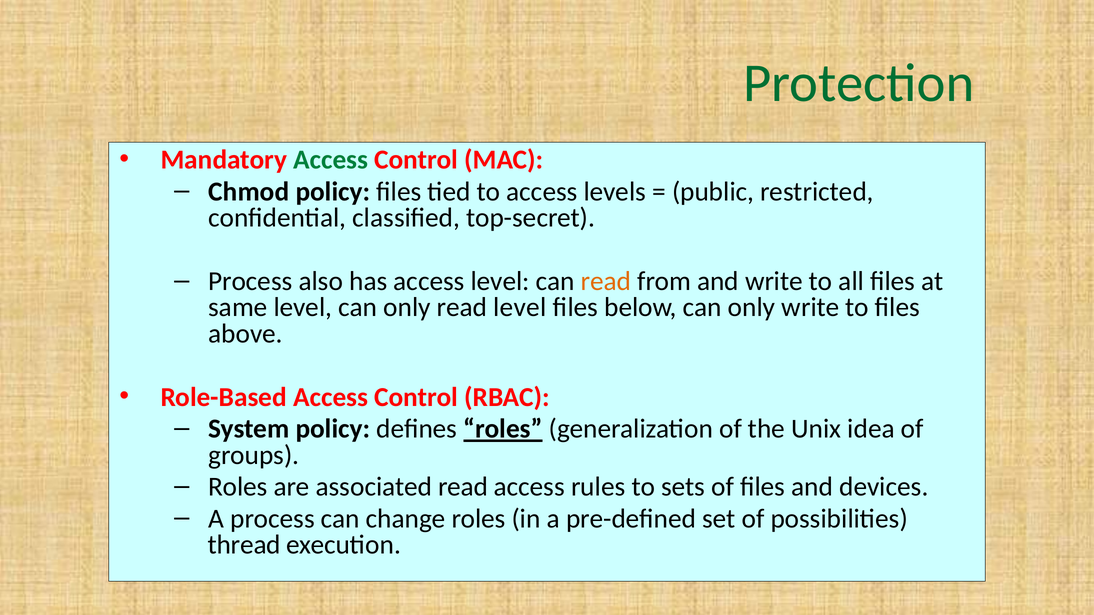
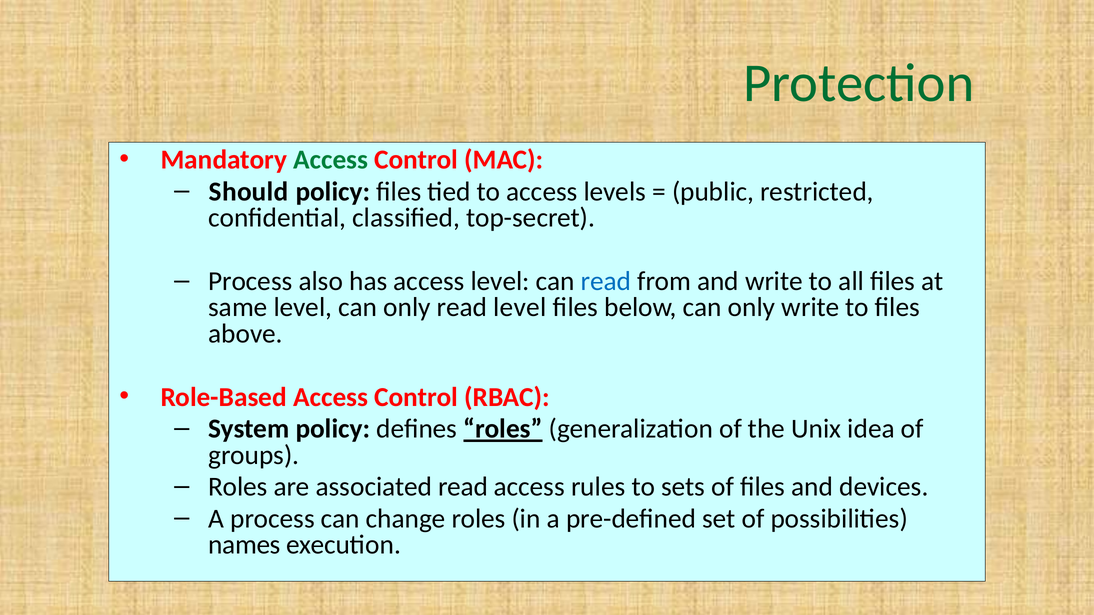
Chmod: Chmod -> Should (249, 192)
read colour: orange -> blue (606, 281)
thread: thread -> names (244, 545)
